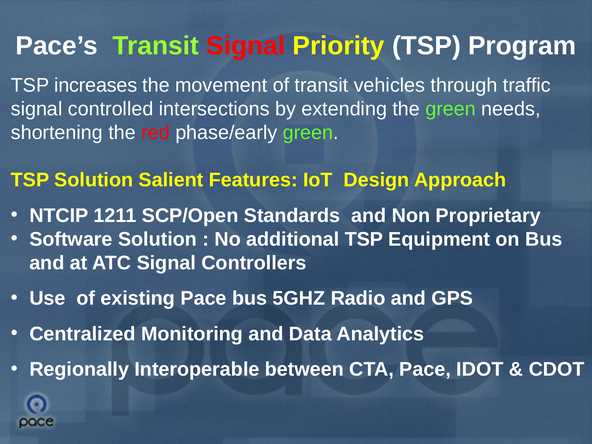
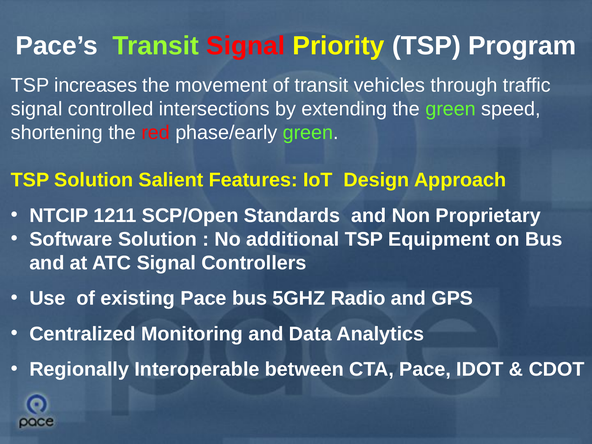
needs: needs -> speed (511, 109)
